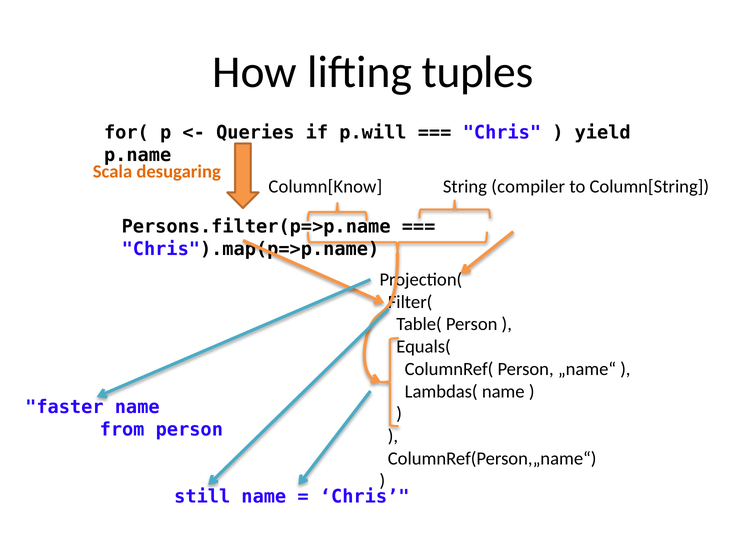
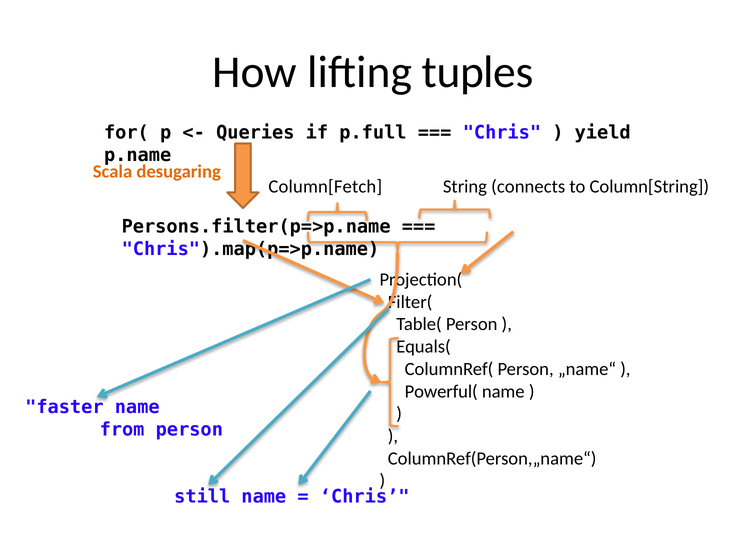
p.will: p.will -> p.full (373, 133)
Column[Know: Column[Know -> Column[Fetch (325, 187)
compiler: compiler -> connects (528, 187)
Lambdas(: Lambdas( -> Powerful( (441, 391)
